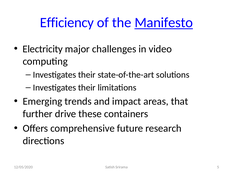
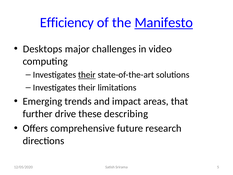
Electricity: Electricity -> Desktops (43, 49)
their underline: none -> present (87, 75)
containers: containers -> describing (126, 114)
